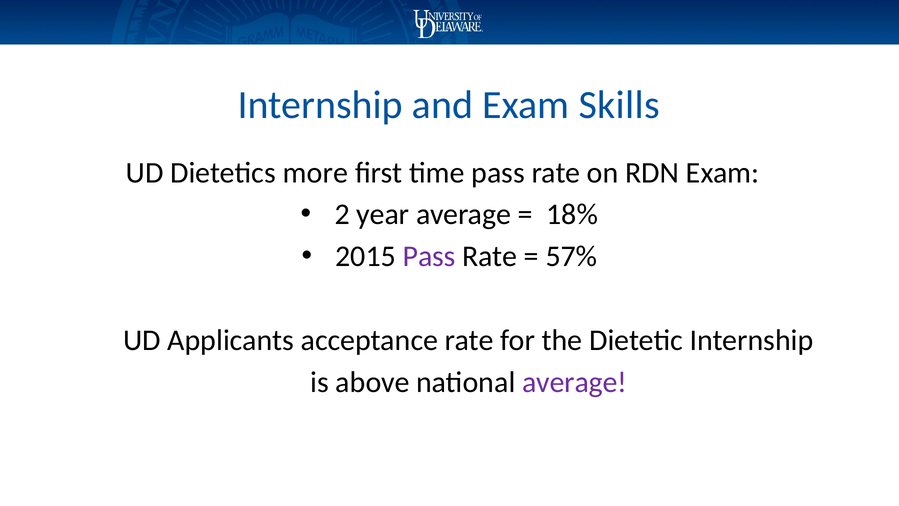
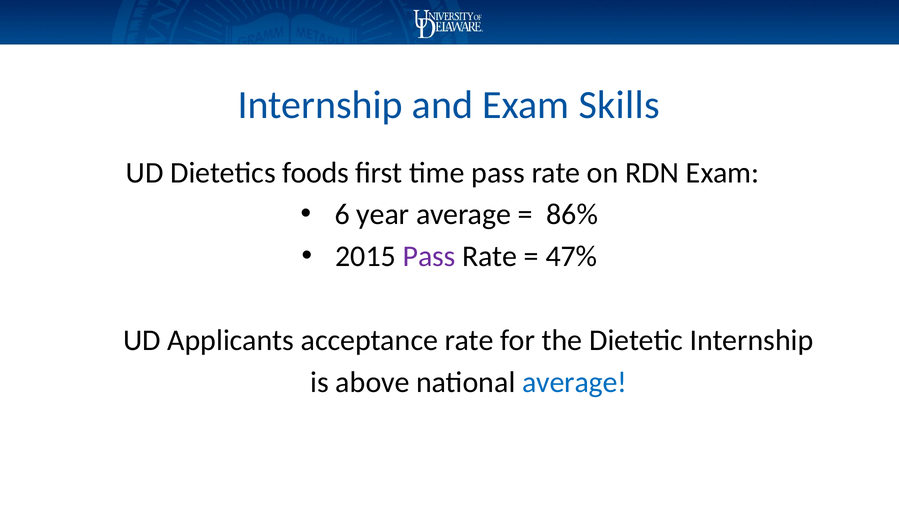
more: more -> foods (316, 173)
2: 2 -> 6 (342, 214)
18%: 18% -> 86% (572, 214)
57%: 57% -> 47% (572, 256)
average colour: purple -> blue (575, 382)
